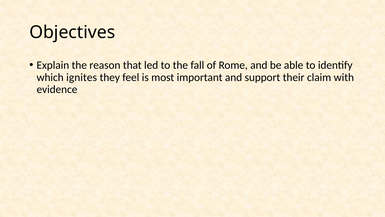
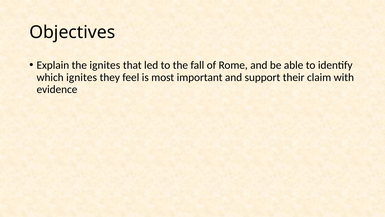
the reason: reason -> ignites (105, 65)
